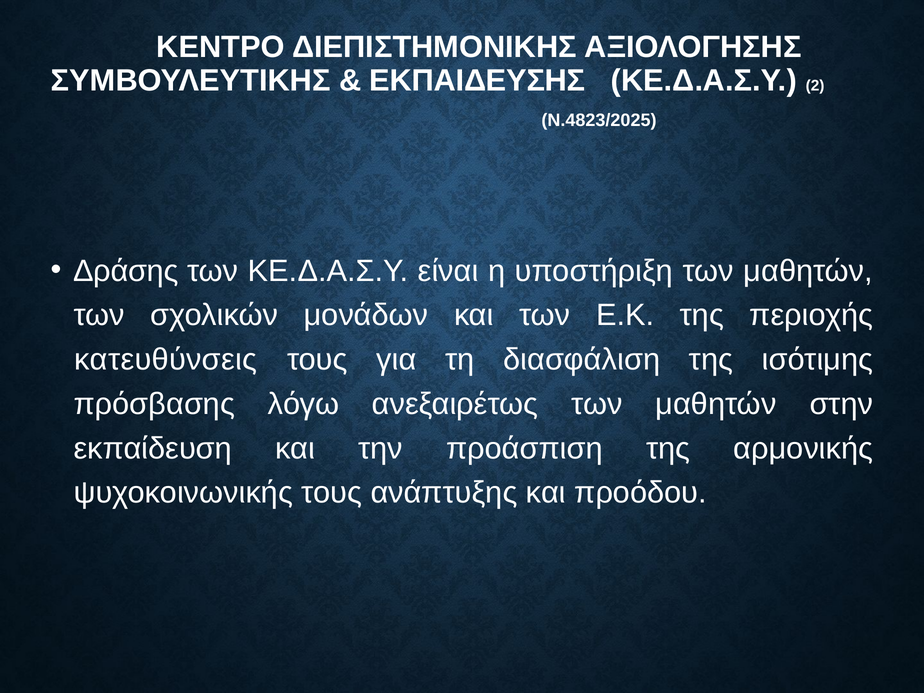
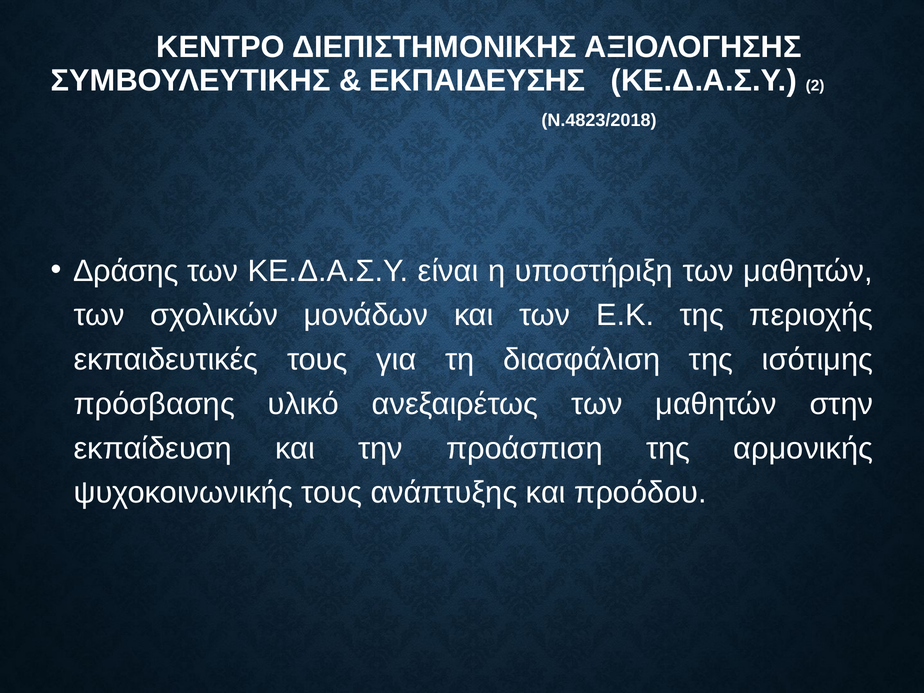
Ν.4823/2025: Ν.4823/2025 -> Ν.4823/2018 (599, 121)
κατευθύνσεις: κατευθύνσεις -> εκπαιδευτικές (166, 360)
λόγω: λόγω -> υλικό (303, 404)
